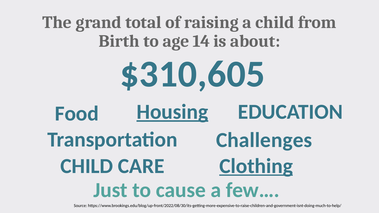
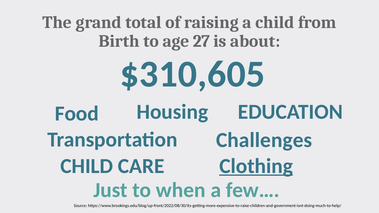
14: 14 -> 27 (201, 41)
Housing underline: present -> none (172, 112)
cause: cause -> when (181, 190)
